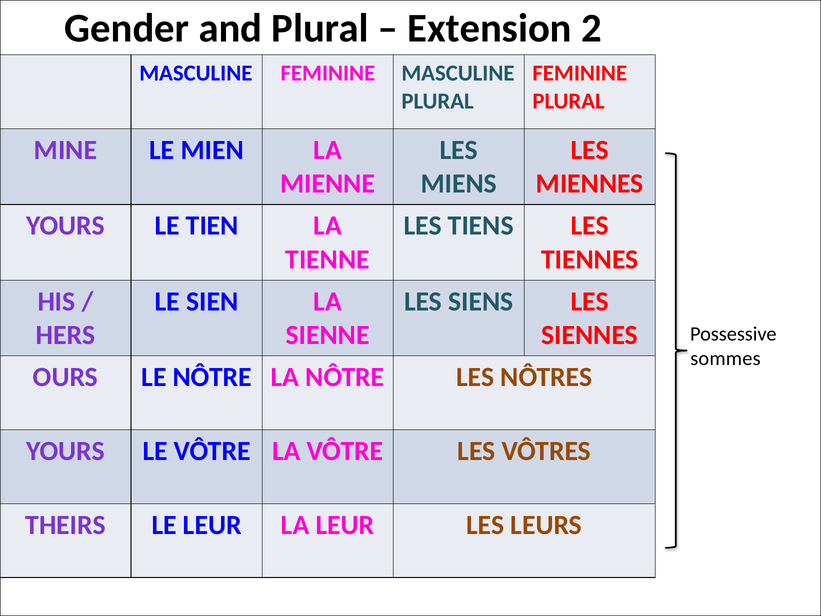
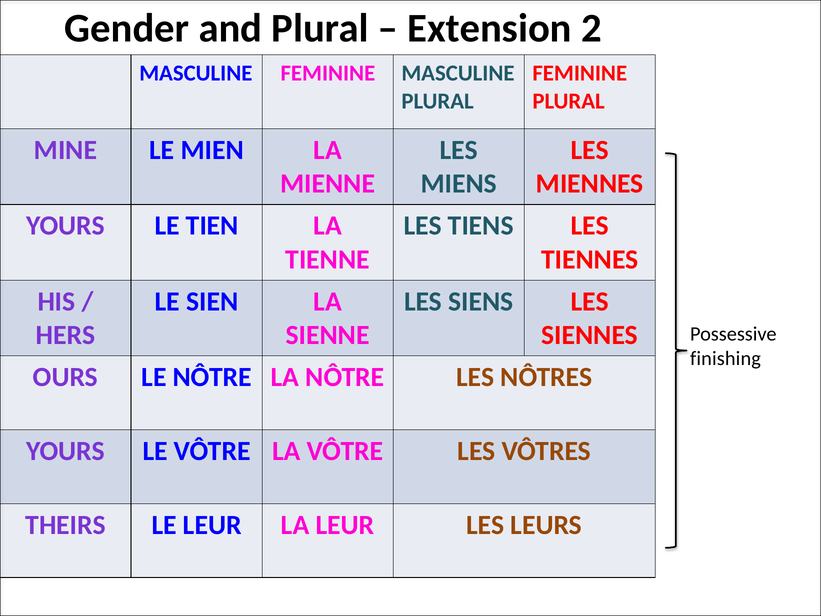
sommes: sommes -> finishing (726, 358)
